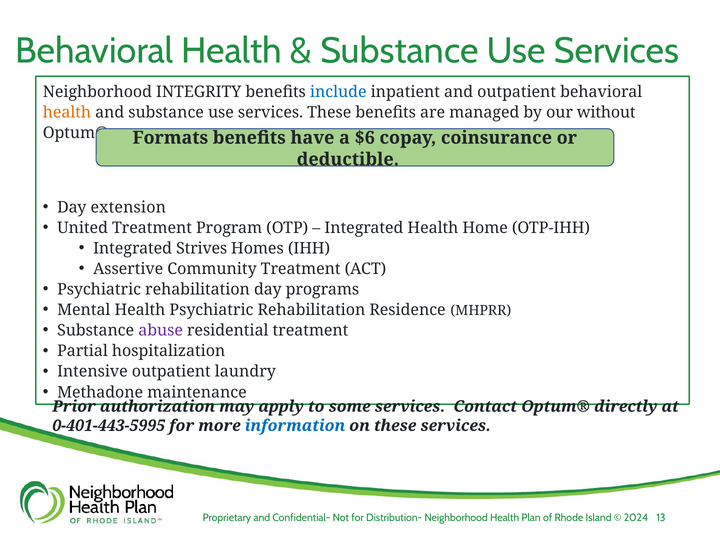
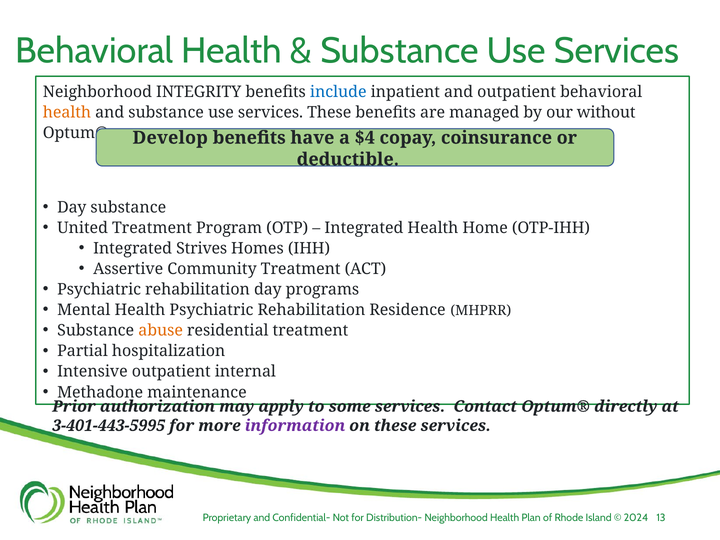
Formats: Formats -> Develop (170, 138)
$6: $6 -> $4 (365, 138)
Day extension: extension -> substance (128, 208)
abuse colour: purple -> orange (161, 331)
laundry: laundry -> internal (245, 372)
0-401-443-5995: 0-401-443-5995 -> 3-401-443-5995 (109, 426)
information colour: blue -> purple (295, 426)
